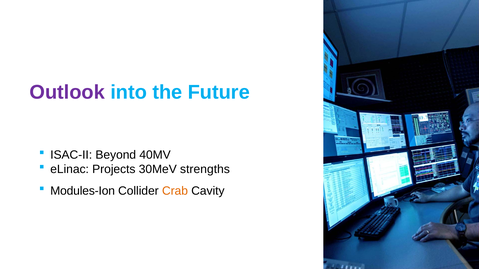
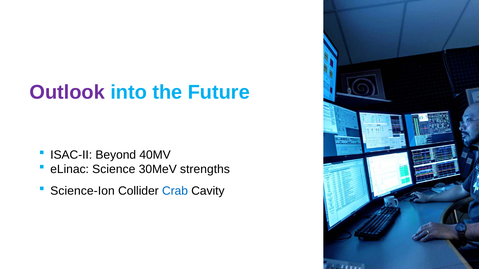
Projects: Projects -> Science (114, 170)
Modules-Ion: Modules-Ion -> Science-Ion (83, 191)
Crab colour: orange -> blue (175, 191)
